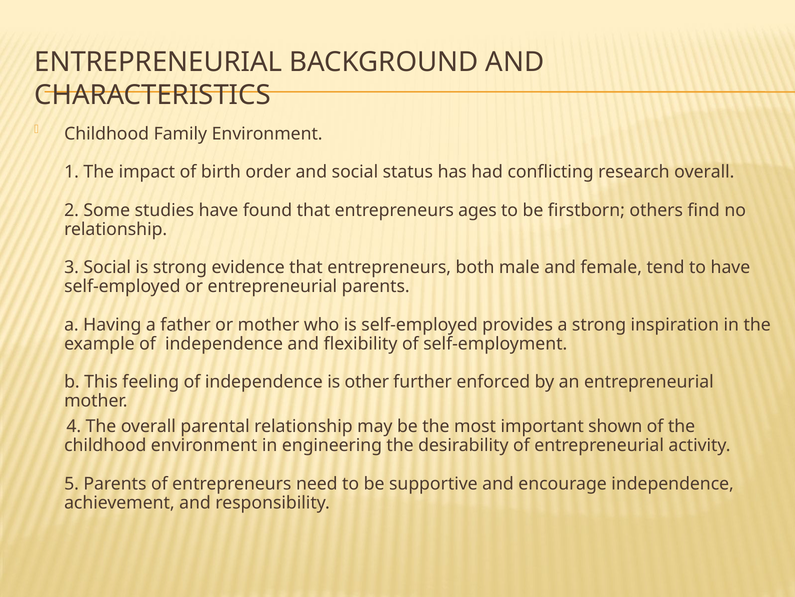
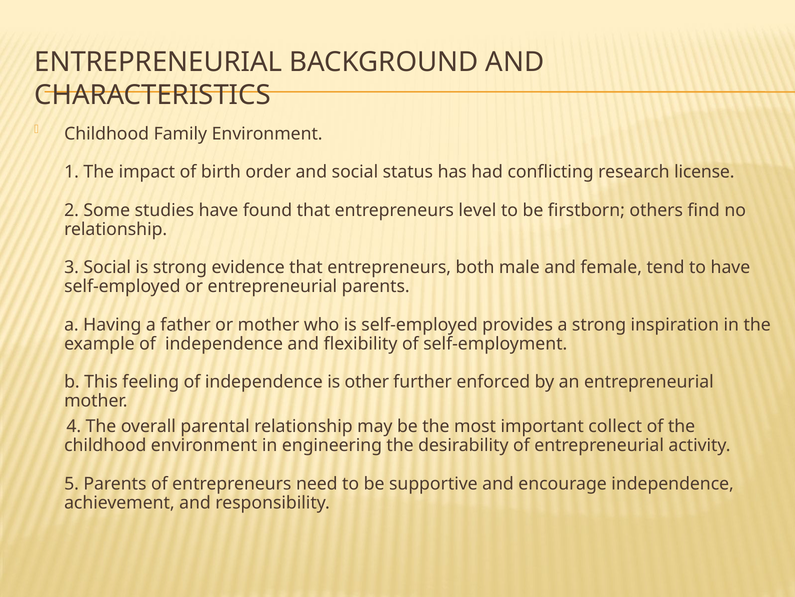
research overall: overall -> license (704, 172)
ages: ages -> level (477, 210)
shown: shown -> collect (615, 426)
